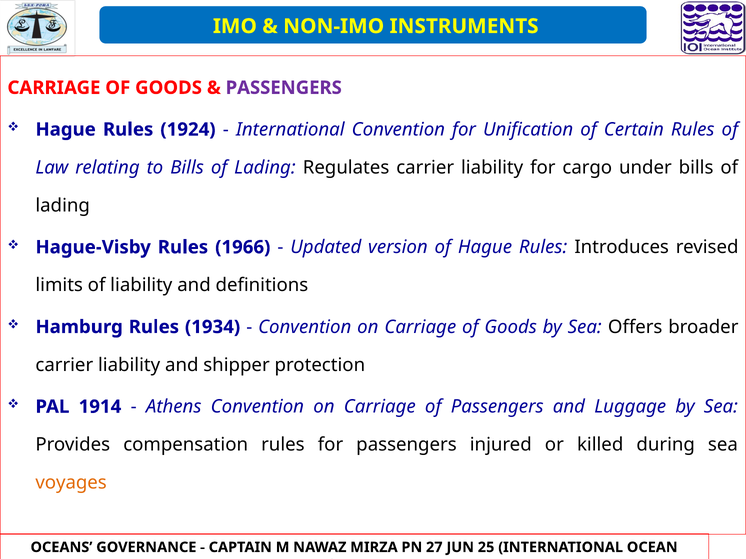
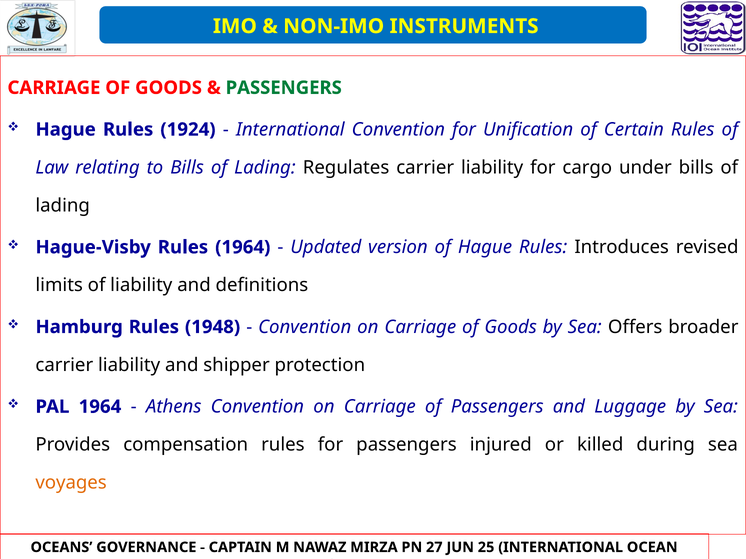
PASSENGERS colour: purple -> green (284, 88)
Rules 1966: 1966 -> 1964 (243, 247)
1934: 1934 -> 1948 (213, 327)
PAL 1914: 1914 -> 1964 (100, 407)
